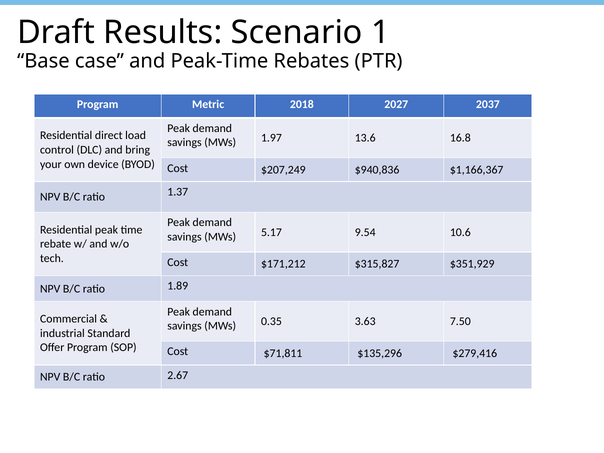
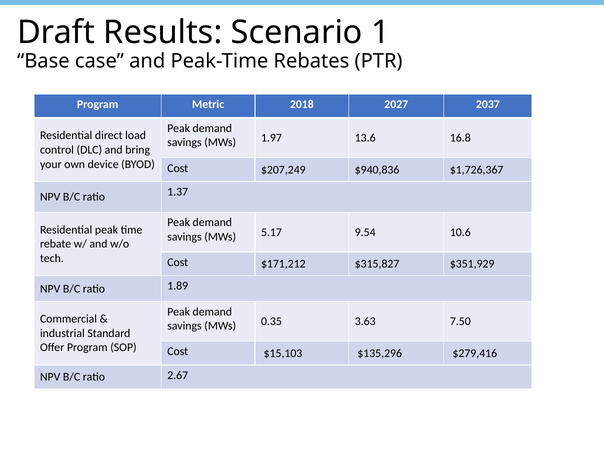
$1,166,367: $1,166,367 -> $1,726,367 (477, 170)
$71,811: $71,811 -> $15,103 (283, 353)
